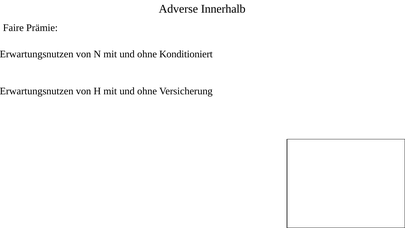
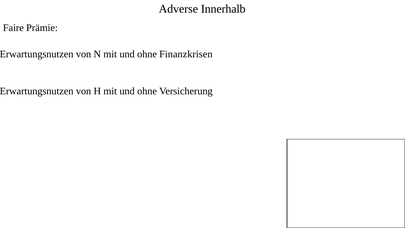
Konditioniert: Konditioniert -> Finanzkrisen (186, 54)
